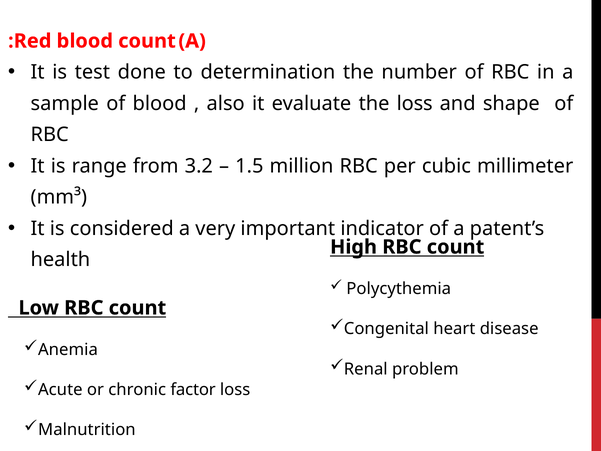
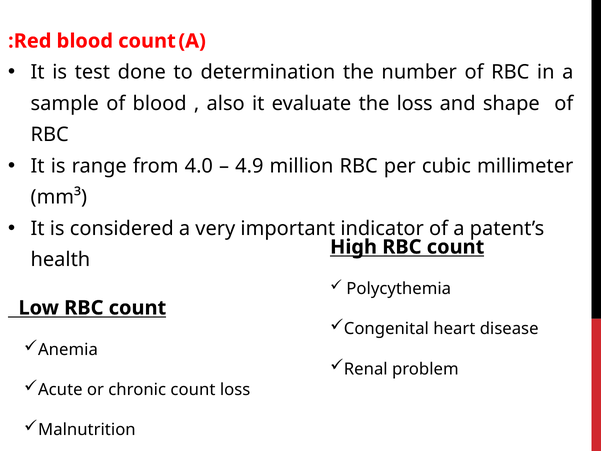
3.2: 3.2 -> 4.0 (199, 166)
1.5: 1.5 -> 4.9 (249, 166)
chronic factor: factor -> count (193, 390)
